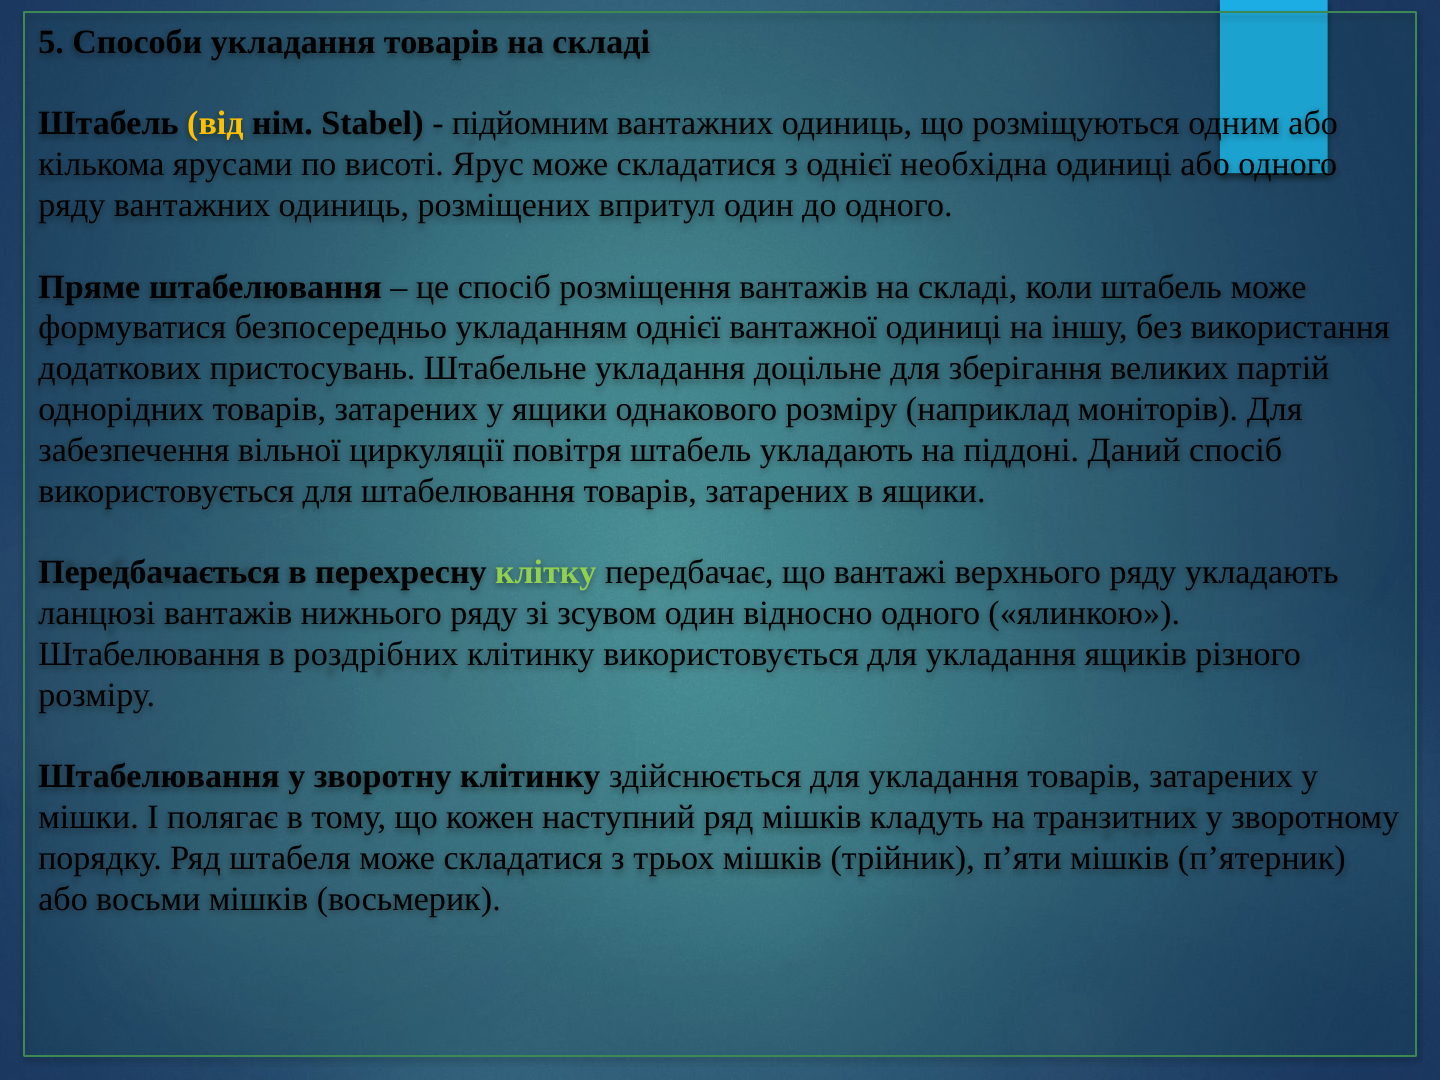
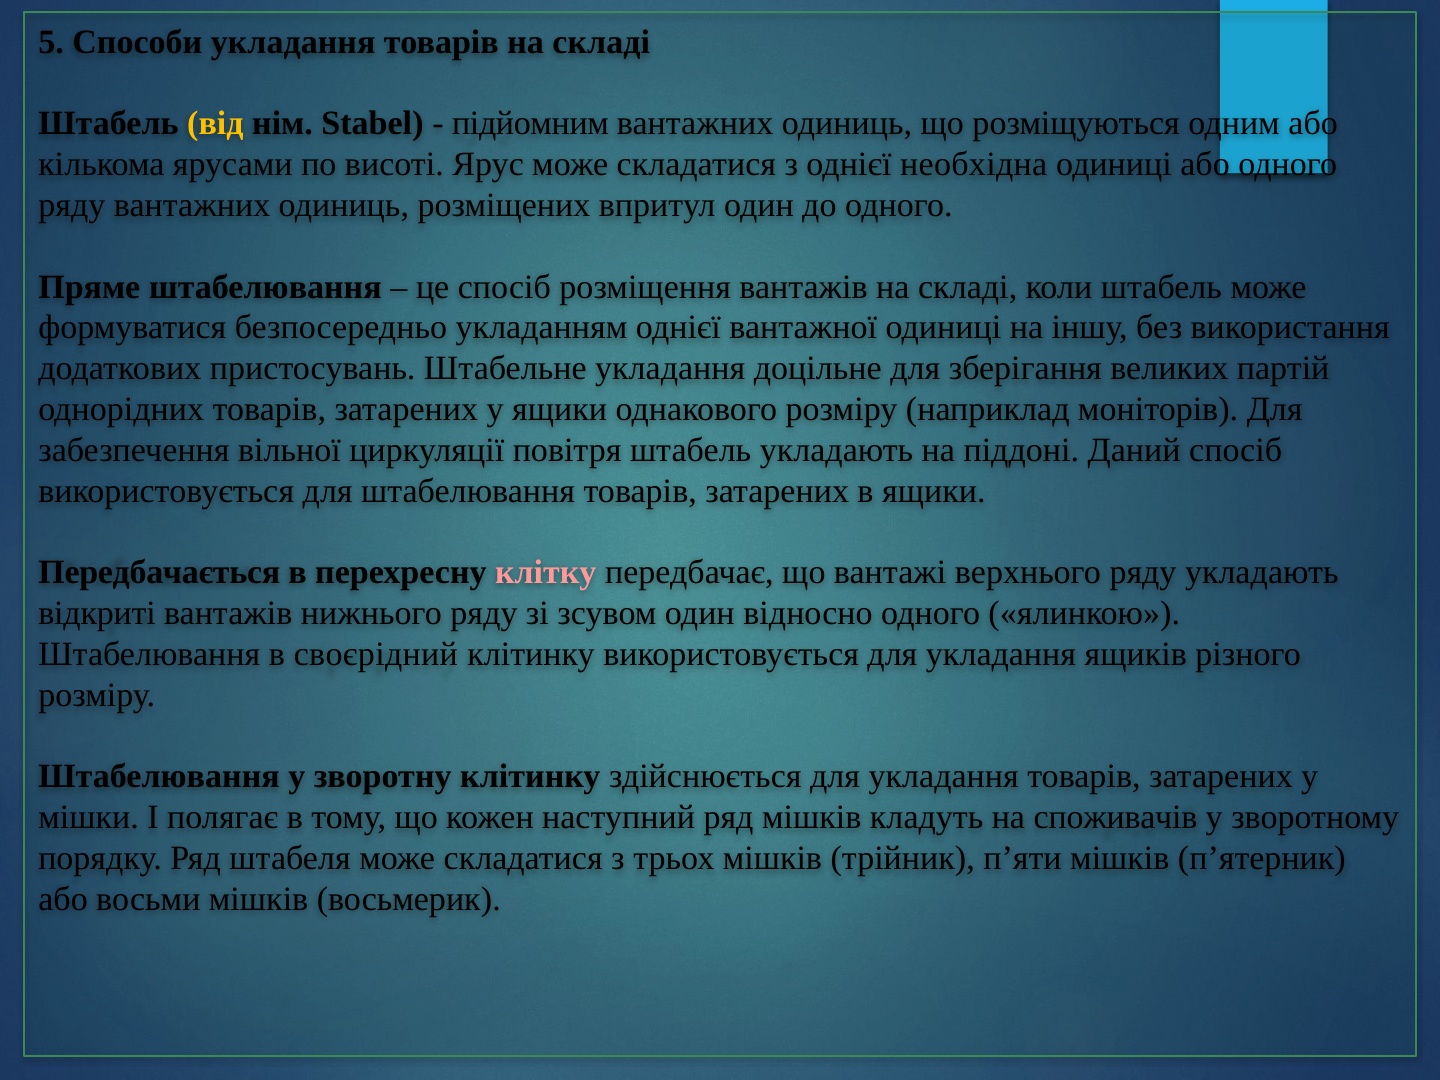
клітку colour: light green -> pink (546, 573)
ланцюзі: ланцюзі -> відкриті (97, 613)
роздрібних: роздрібних -> своєрідний (376, 654)
транзитних: транзитних -> споживачів (1116, 818)
